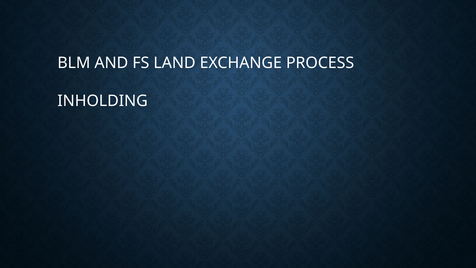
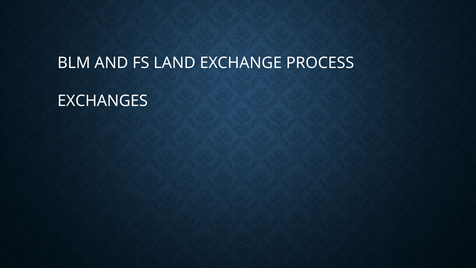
INHOLDING: INHOLDING -> EXCHANGES (103, 101)
